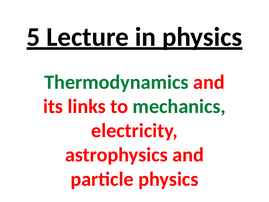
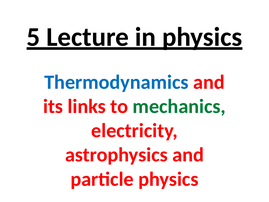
Thermodynamics colour: green -> blue (116, 82)
